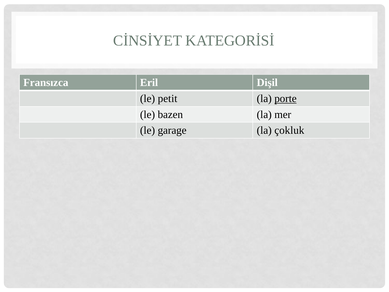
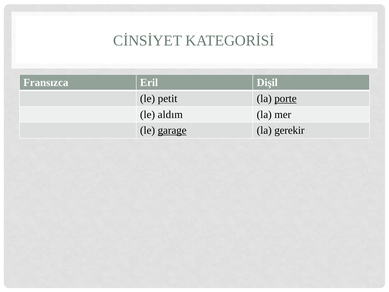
bazen: bazen -> aldım (170, 114)
garage underline: none -> present (172, 130)
çokluk: çokluk -> gerekir (289, 130)
